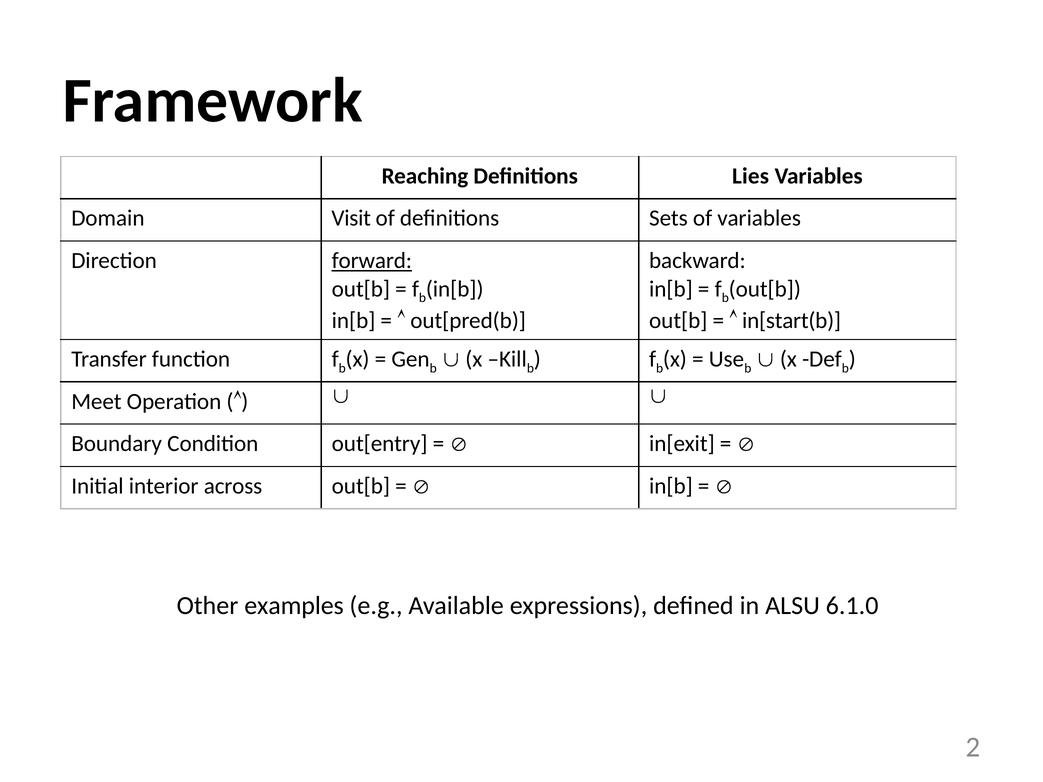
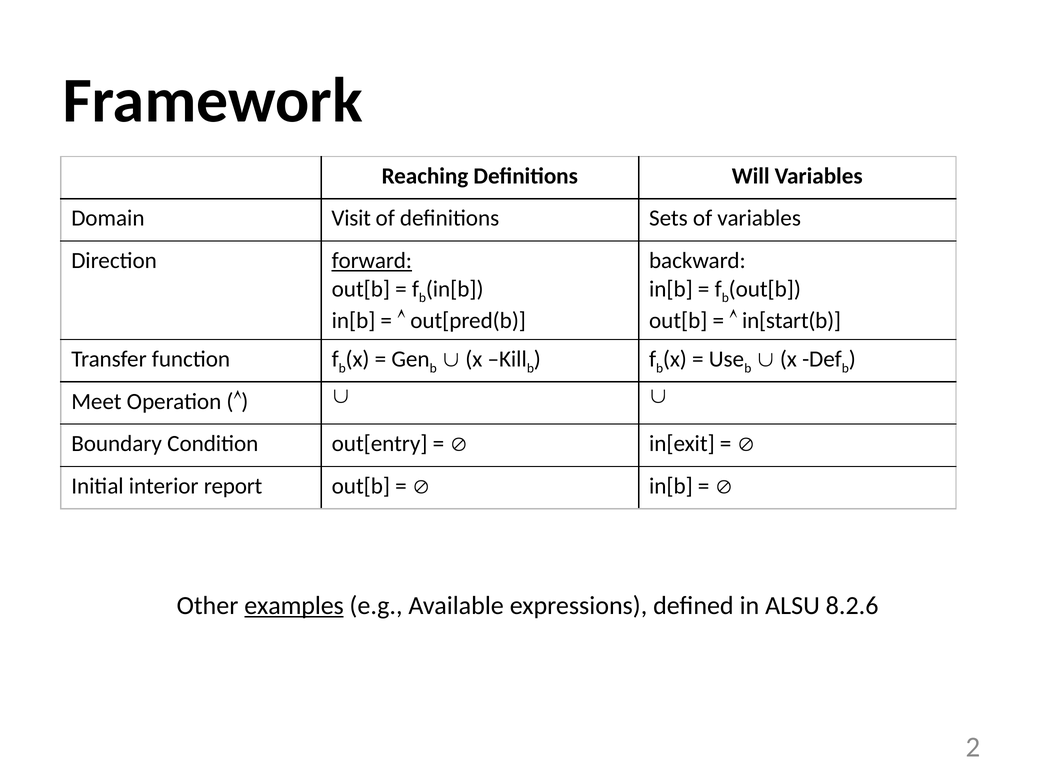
Lies: Lies -> Will (751, 176)
across: across -> report (233, 486)
examples underline: none -> present (294, 606)
6.1.0: 6.1.0 -> 8.2.6 (852, 606)
